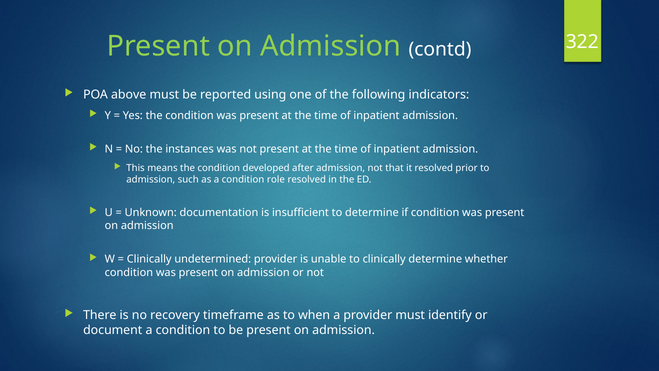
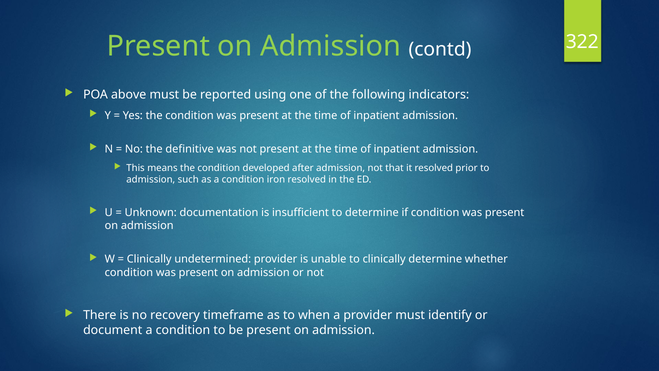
instances: instances -> definitive (190, 149)
role: role -> iron (276, 180)
